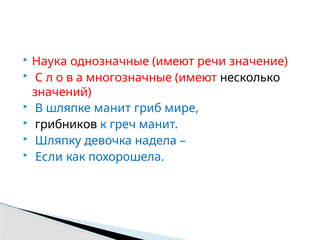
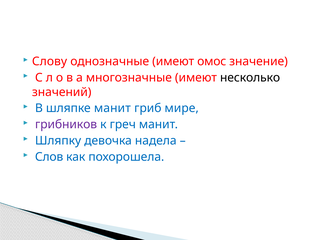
Наука: Наука -> Слову (50, 61)
речи: речи -> омос (212, 61)
грибников colour: black -> purple (66, 124)
Если: Если -> Слов (49, 157)
